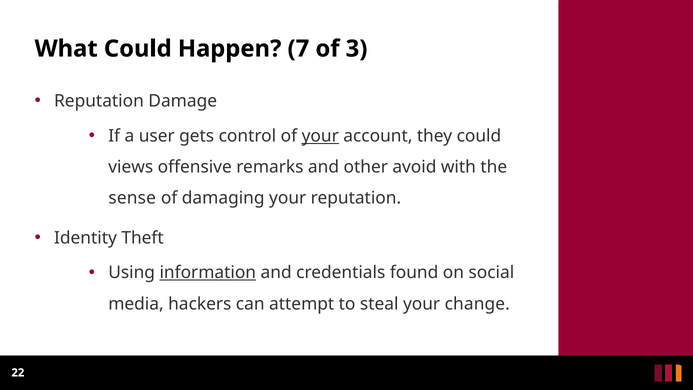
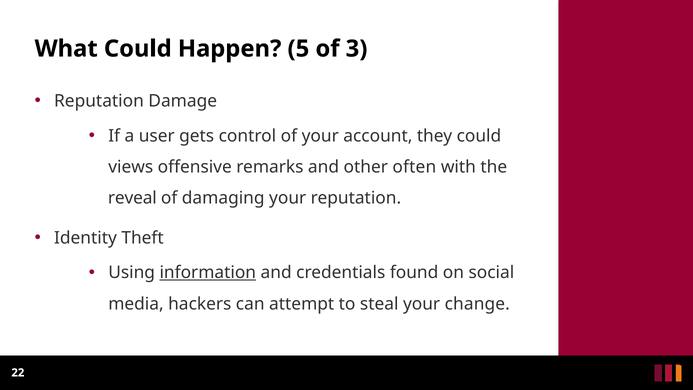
7: 7 -> 5 (298, 49)
your underline: present -> none (320, 136)
avoid: avoid -> often (414, 167)
sense: sense -> reveal (132, 198)
